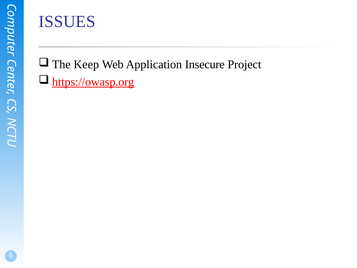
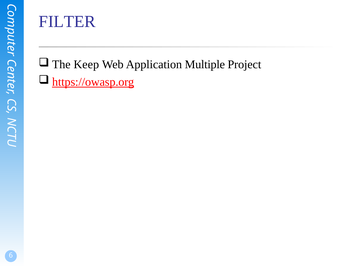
ISSUES: ISSUES -> FILTER (67, 21)
Insecure: Insecure -> Multiple (205, 65)
